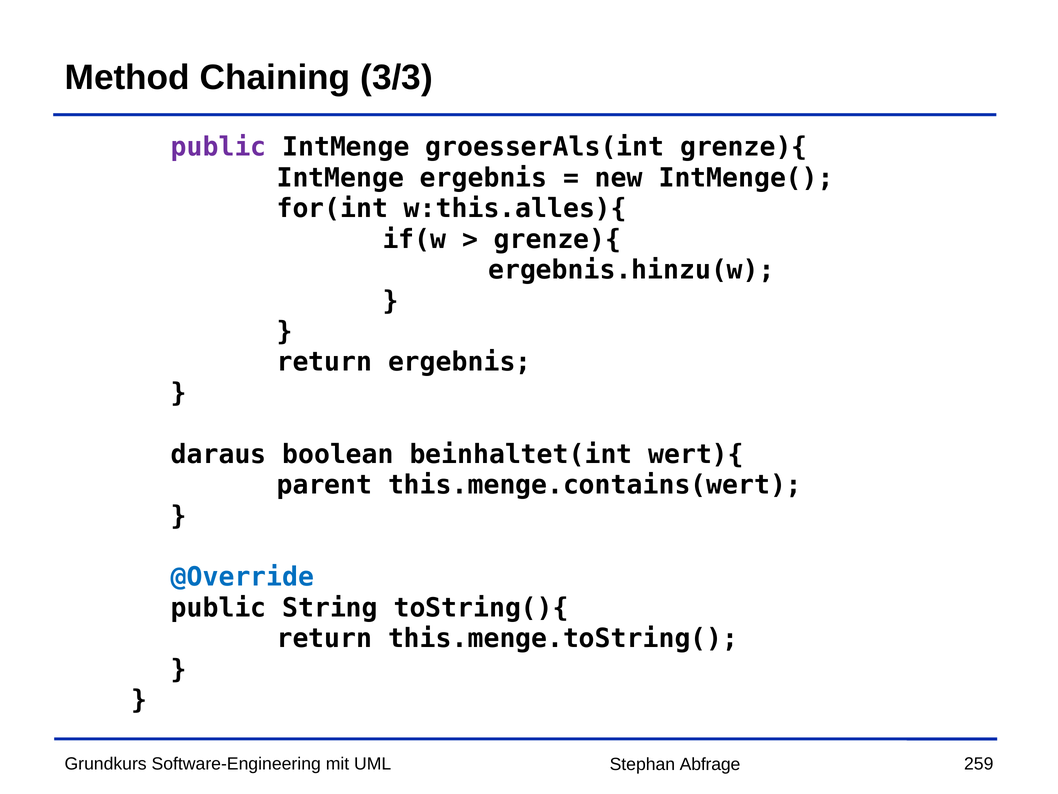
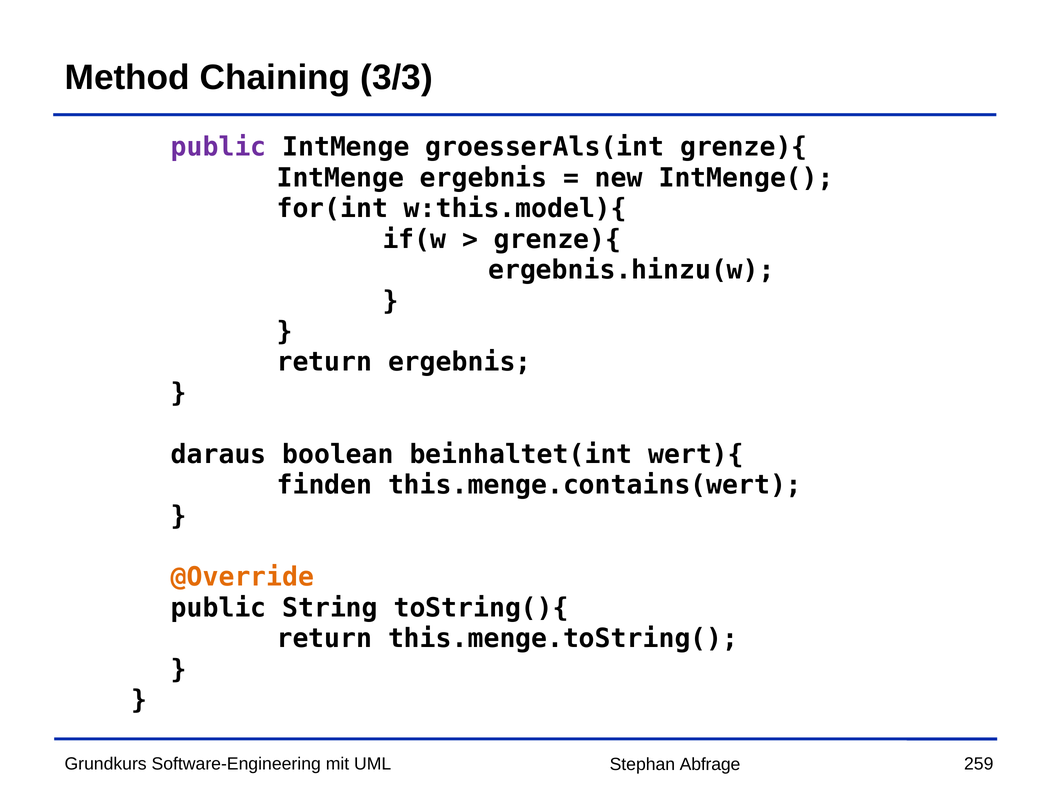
w:this.alles){: w:this.alles){ -> w:this.model){ (515, 208)
parent: parent -> finden (324, 485)
@Override colour: blue -> orange (243, 577)
